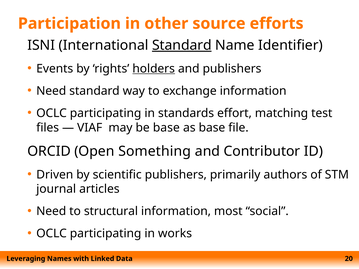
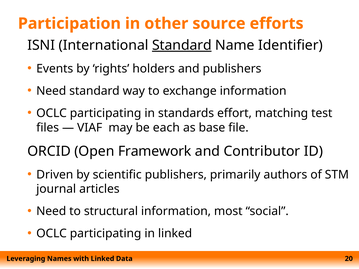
holders underline: present -> none (154, 69)
be base: base -> each (166, 128)
Something: Something -> Framework (155, 151)
in works: works -> linked (175, 234)
